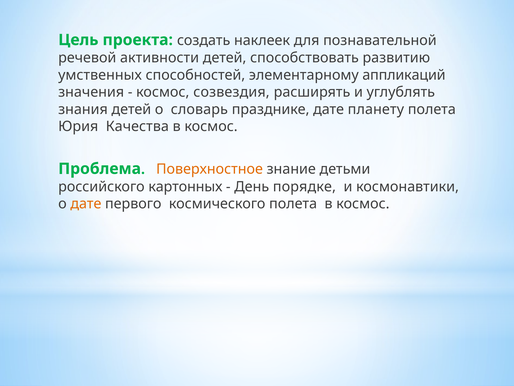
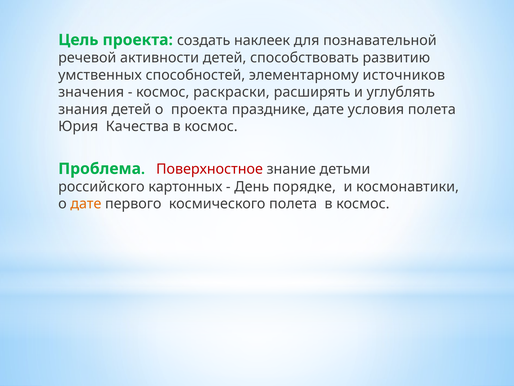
аппликаций: аппликаций -> источников (404, 75)
созвездия: созвездия -> раскраски (231, 92)
о словарь: словарь -> проекта (199, 109)
планету: планету -> условия (376, 109)
Поверхностное colour: orange -> red (210, 169)
